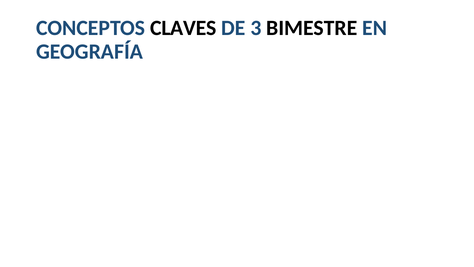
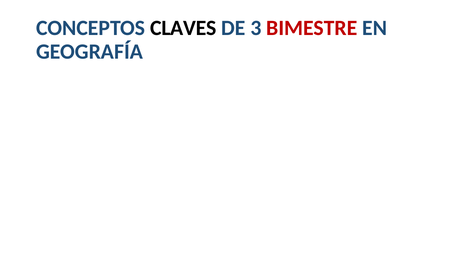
BIMESTRE colour: black -> red (312, 28)
